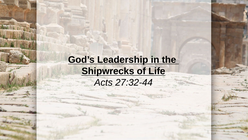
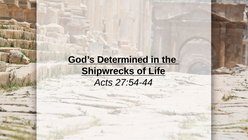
Leadership: Leadership -> Determined (123, 60)
27:32-44: 27:32-44 -> 27:54-44 (134, 82)
